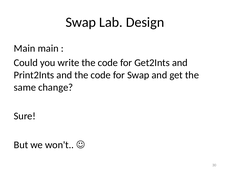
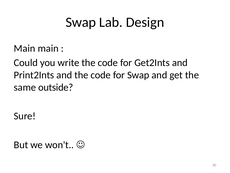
change: change -> outside (56, 87)
